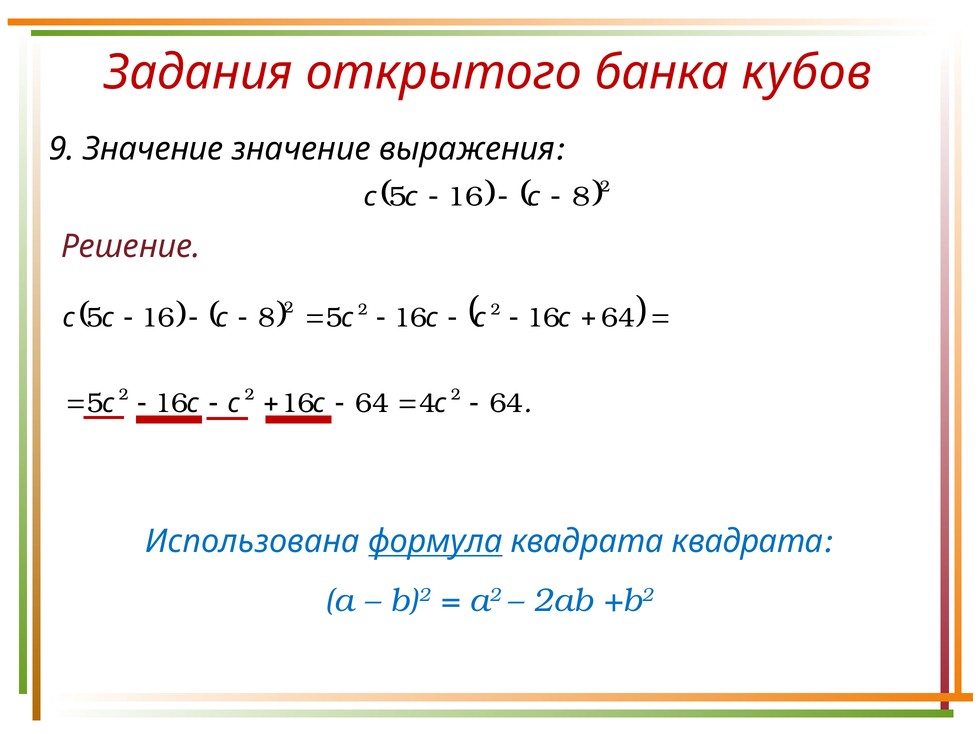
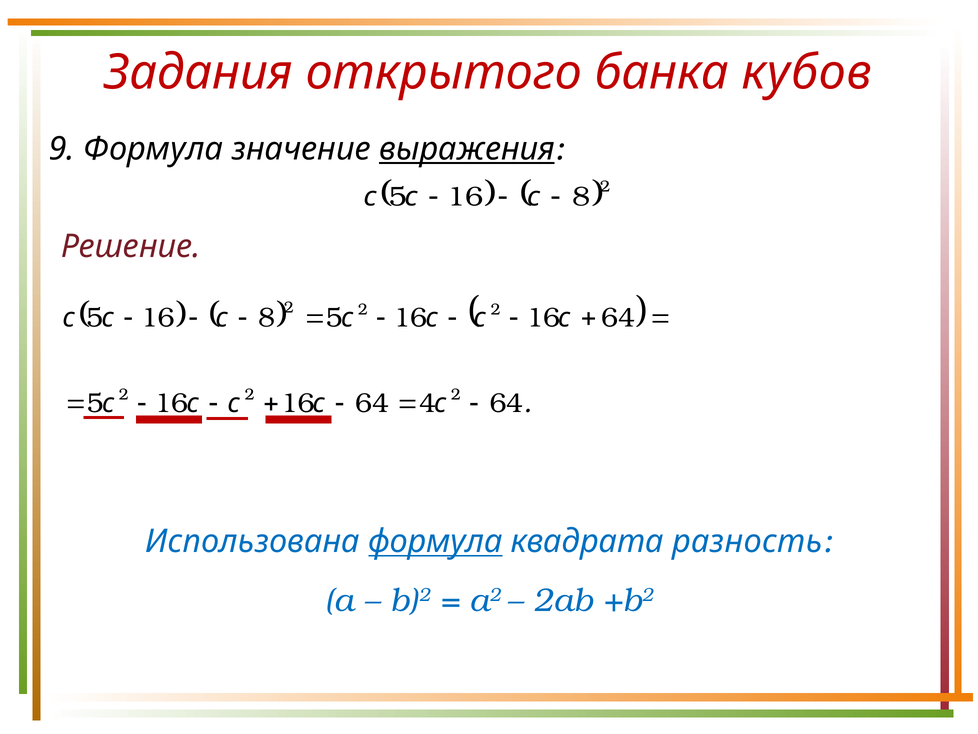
9 Значение: Значение -> Формула (153, 149)
выражения underline: none -> present (467, 149)
квадрата квадрата: квадрата -> разность (747, 541)
